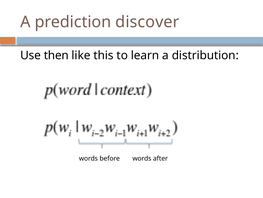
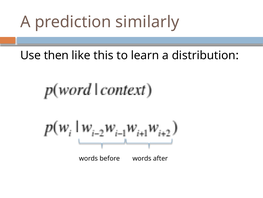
discover: discover -> similarly (147, 22)
